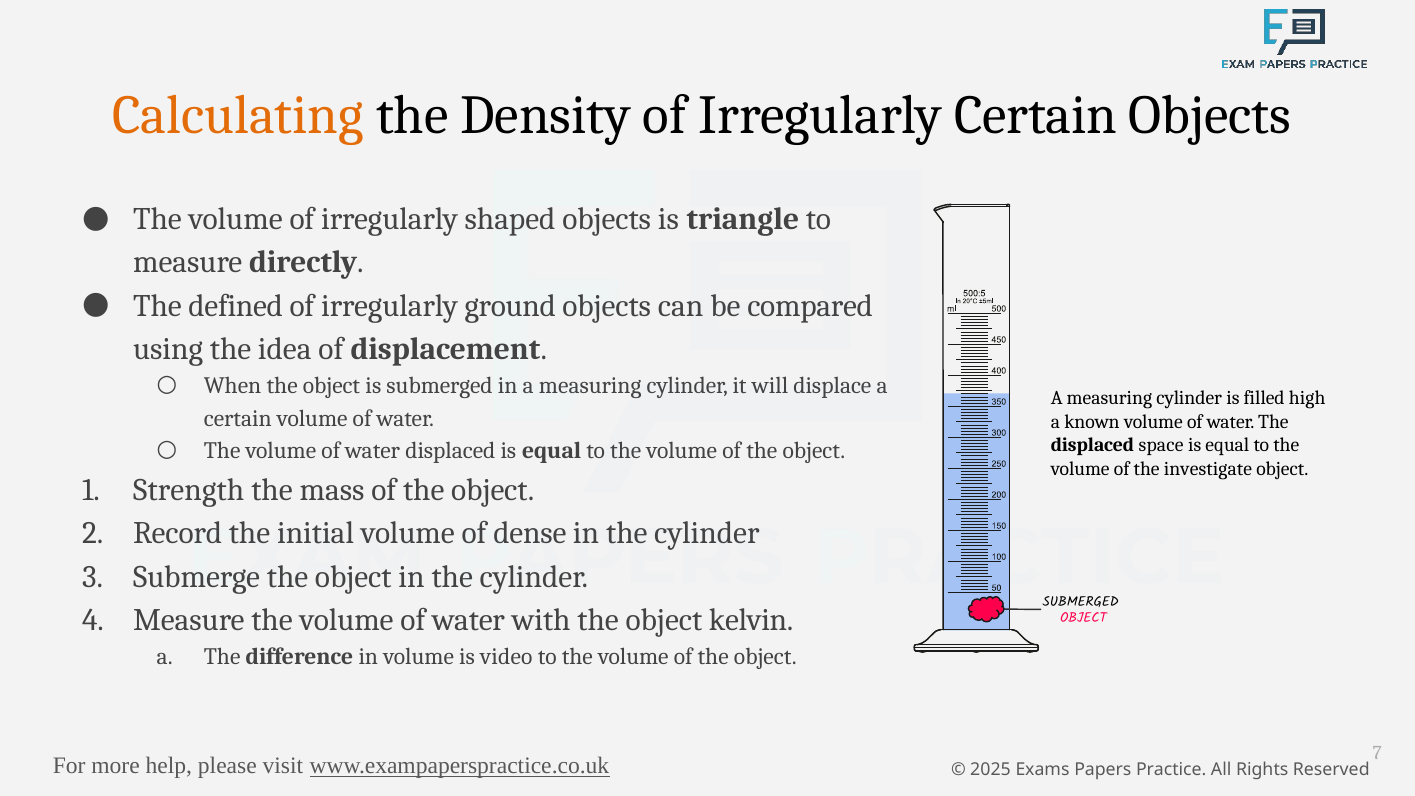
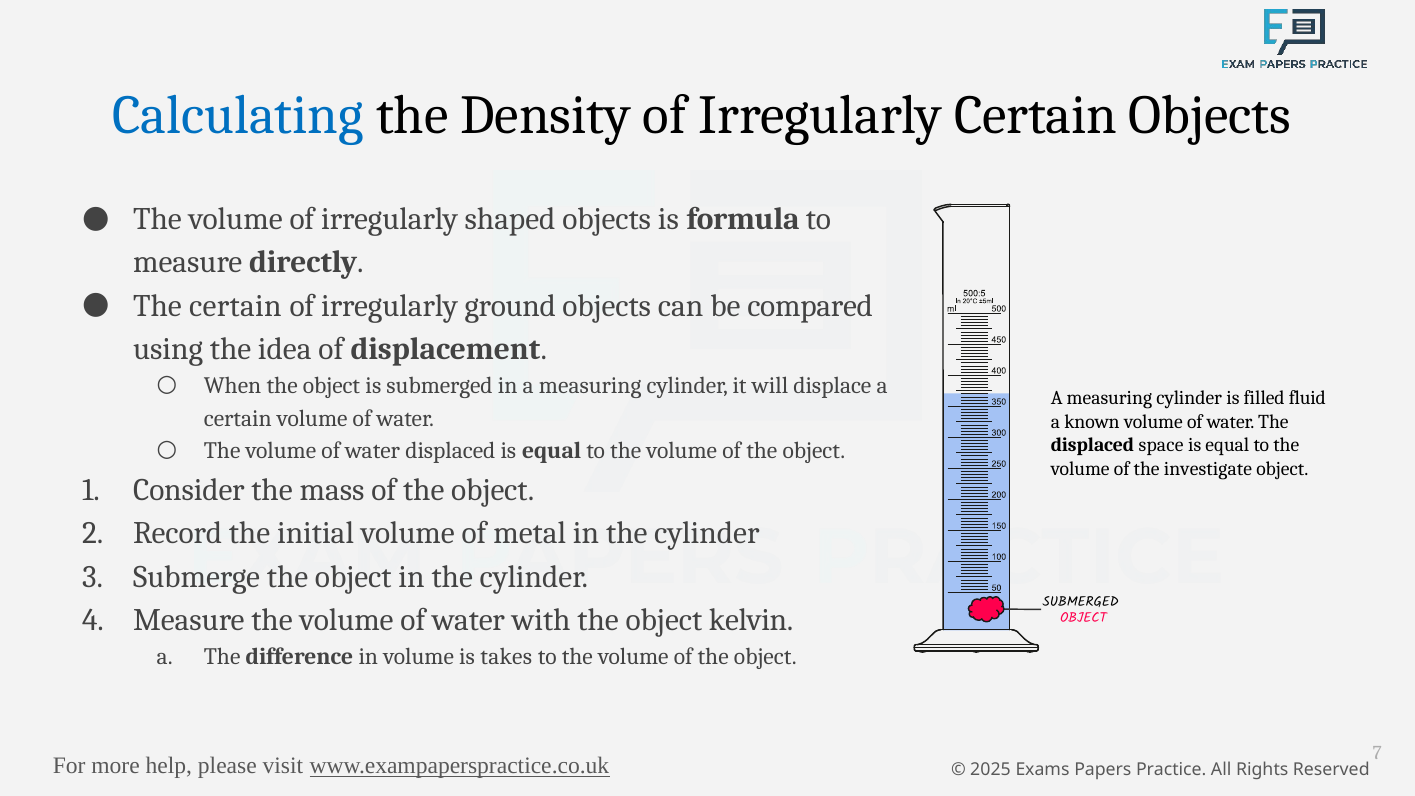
Calculating colour: orange -> blue (238, 115)
triangle: triangle -> formula (743, 219)
The defined: defined -> certain (235, 306)
high: high -> fluid (1307, 398)
Strength: Strength -> Consider (189, 490)
dense: dense -> metal (530, 533)
video: video -> takes (506, 657)
